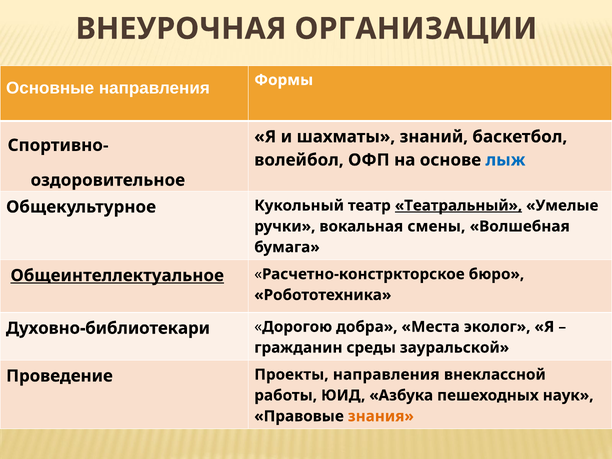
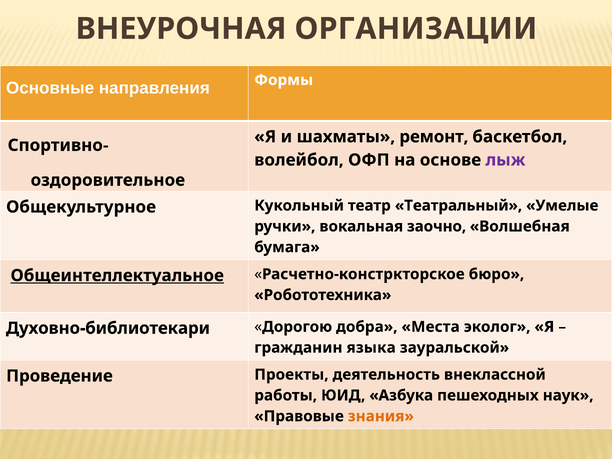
знаний: знаний -> ремонт (434, 137)
лыж colour: blue -> purple (506, 160)
Театральный underline: present -> none (459, 206)
смены: смены -> заочно (437, 226)
среды: среды -> языка (371, 348)
Проекты направления: направления -> деятельность (386, 375)
